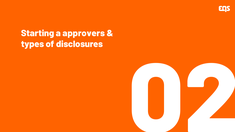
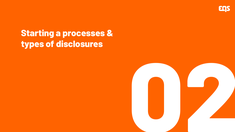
approvers: approvers -> processes (84, 33)
